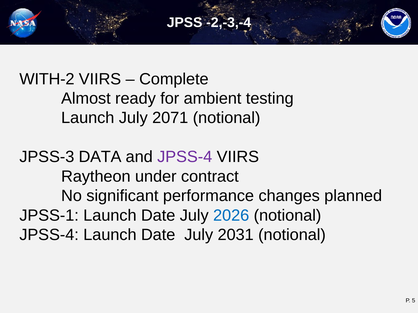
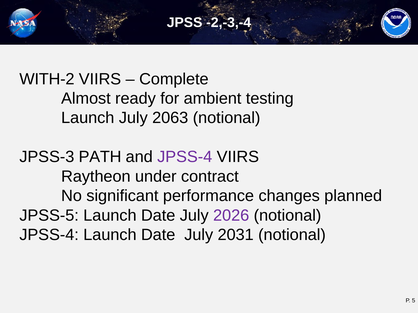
2071: 2071 -> 2063 (170, 118)
DATA: DATA -> PATH (100, 157)
JPSS-1: JPSS-1 -> JPSS-5 (49, 216)
2026 colour: blue -> purple (231, 216)
